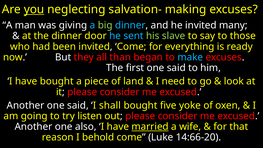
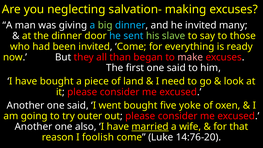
you underline: present -> none (34, 9)
make colour: light blue -> pink (190, 57)
shall: shall -> went (110, 105)
listen: listen -> outer (90, 116)
behold: behold -> foolish (98, 137)
14:66-20: 14:66-20 -> 14:76-20 (198, 137)
